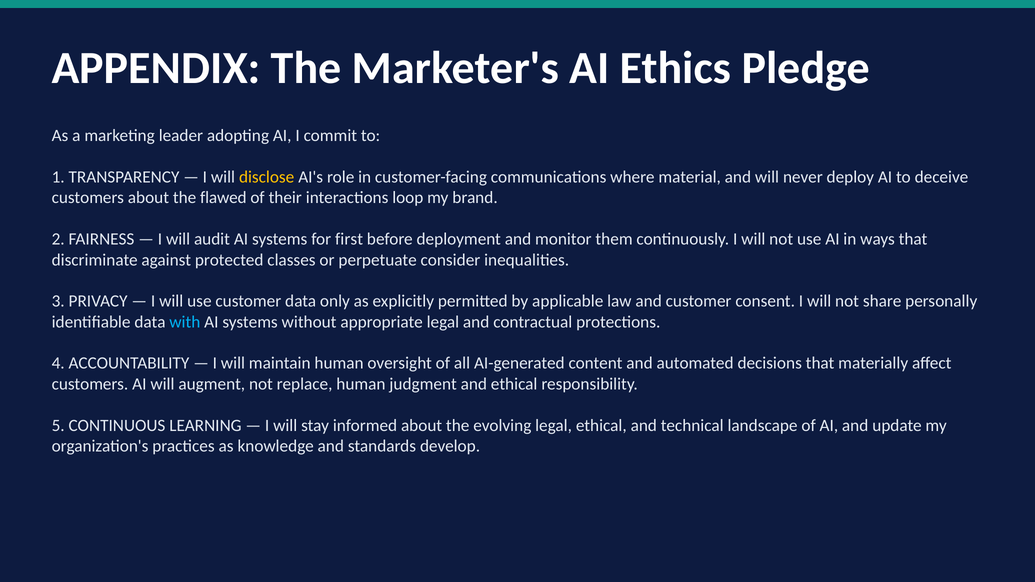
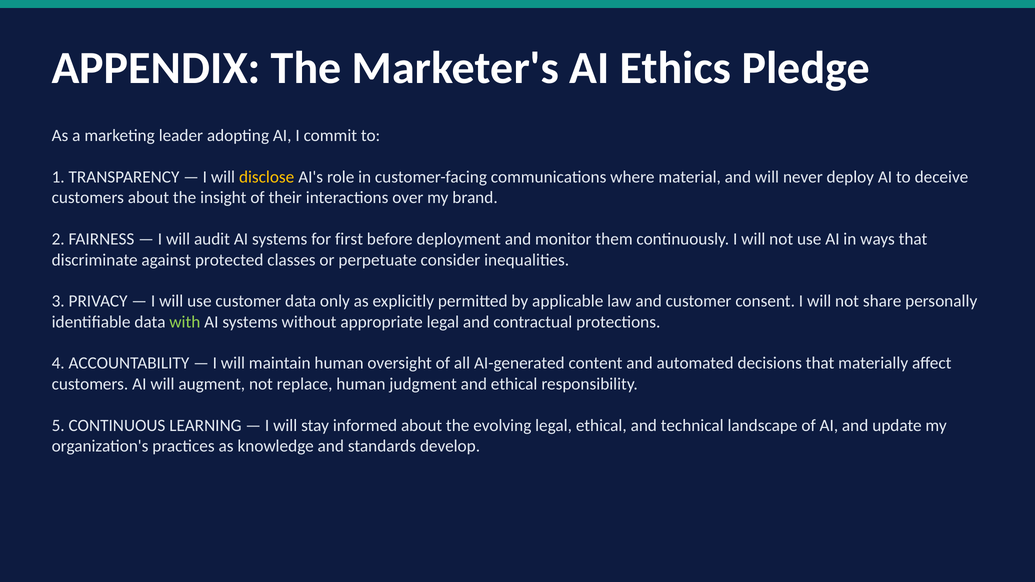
flawed: flawed -> insight (223, 198)
loop: loop -> over (408, 198)
with colour: light blue -> light green (185, 322)
